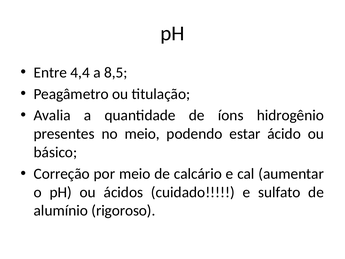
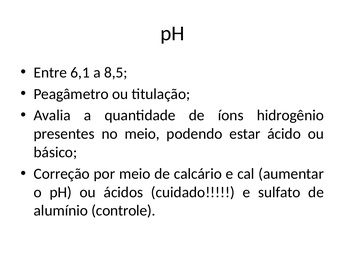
4,4: 4,4 -> 6,1 (80, 72)
rigoroso: rigoroso -> controle (123, 210)
